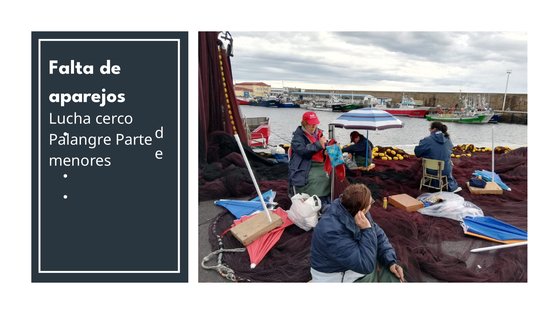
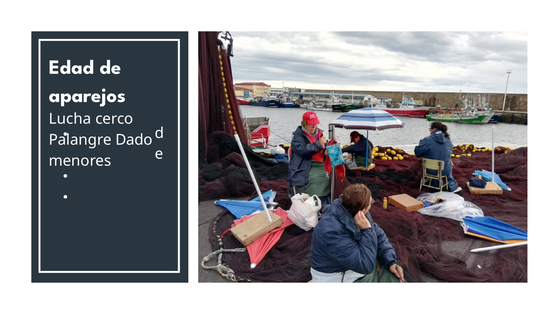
Falta: Falta -> Edad (71, 67)
Parte: Parte -> Dado (134, 140)
